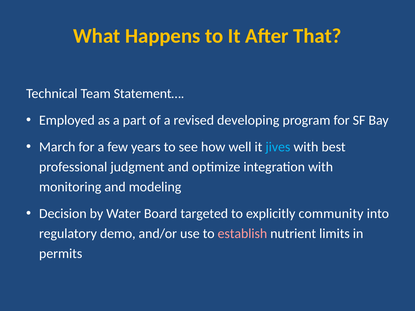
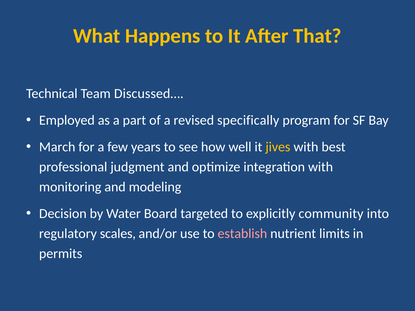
Statement…: Statement… -> Discussed… (149, 94)
developing: developing -> specifically (248, 120)
jives colour: light blue -> yellow (278, 147)
demo: demo -> scales (118, 234)
